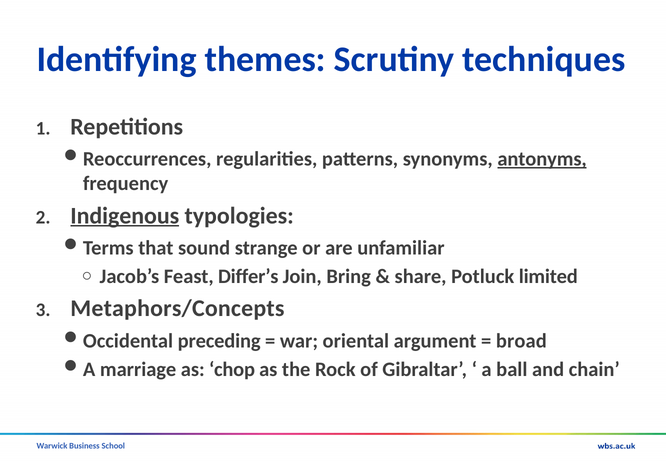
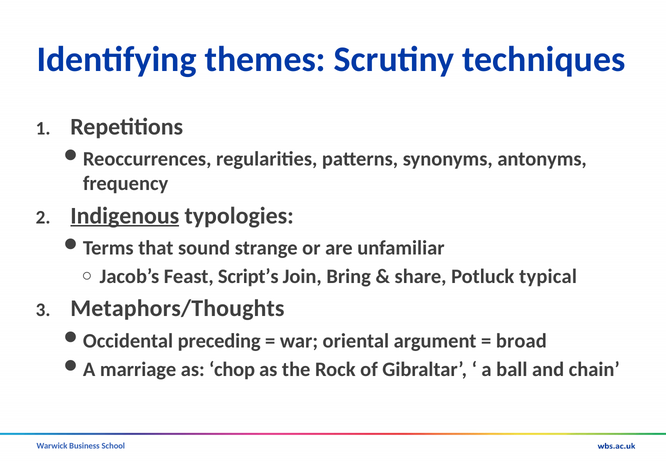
antonyms underline: present -> none (542, 159)
Differ’s: Differ’s -> Script’s (248, 277)
limited: limited -> typical (548, 277)
Metaphors/Concepts: Metaphors/Concepts -> Metaphors/Thoughts (177, 309)
